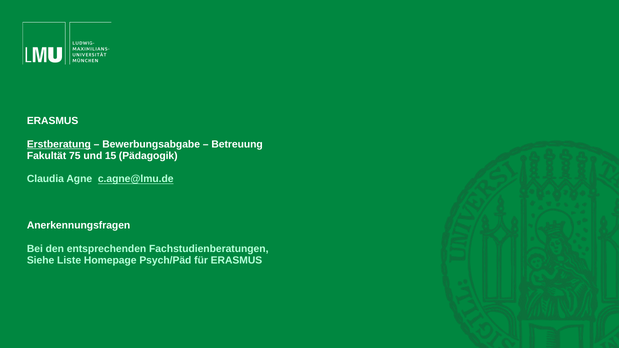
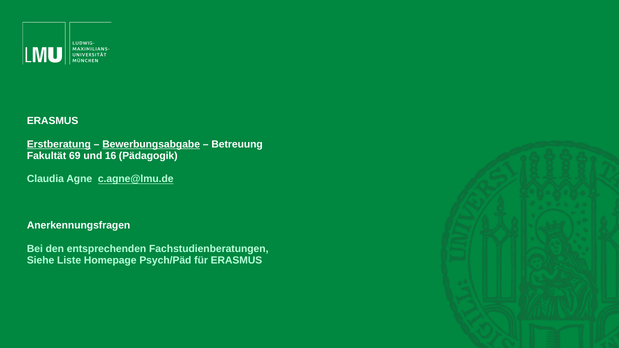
Bewerbungsabgabe underline: none -> present (151, 144)
75: 75 -> 69 (75, 156)
15: 15 -> 16 (111, 156)
